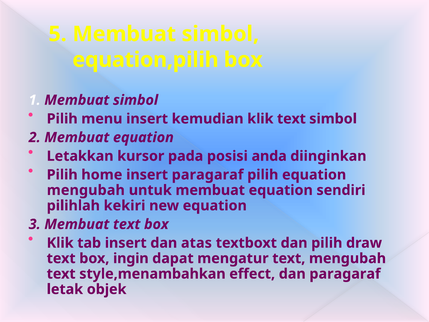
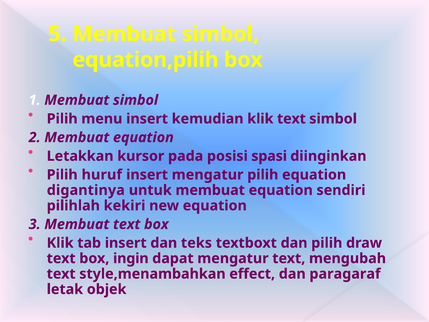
anda: anda -> spasi (269, 156)
home: home -> huruf (102, 175)
insert paragaraf: paragaraf -> mengatur (208, 175)
mengubah: mengubah -> digantinya (86, 190)
atas: atas -> teks (196, 243)
